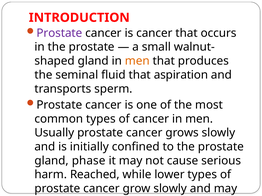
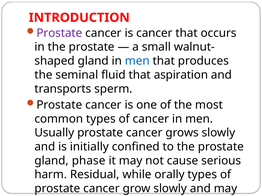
men colour: orange -> blue (137, 61)
Reached: Reached -> Residual (95, 175)
lower: lower -> orally (170, 175)
